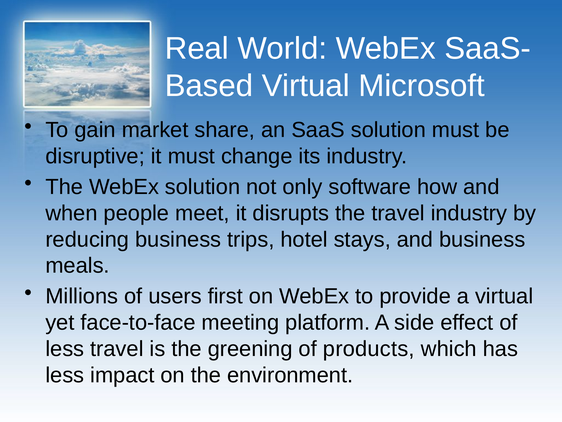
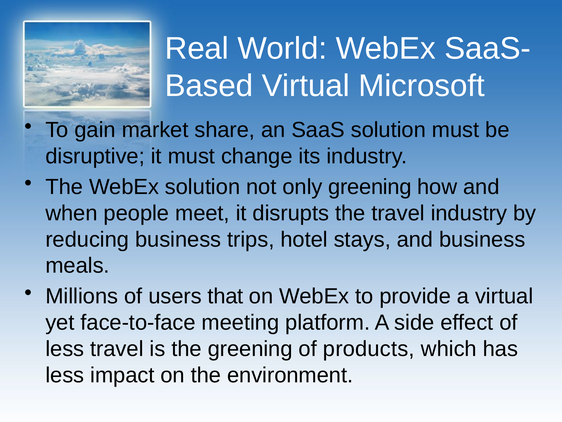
only software: software -> greening (370, 187)
first: first -> that (225, 296)
